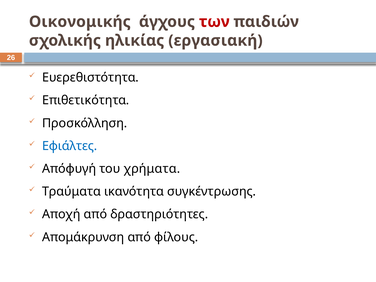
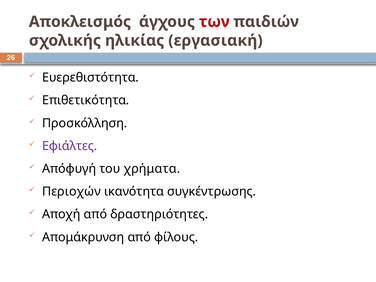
Οικονομικής: Οικονομικής -> Αποκλεισμός (80, 22)
Εφιάλτες colour: blue -> purple (70, 146)
Τραύματα: Τραύματα -> Περιοχών (71, 192)
